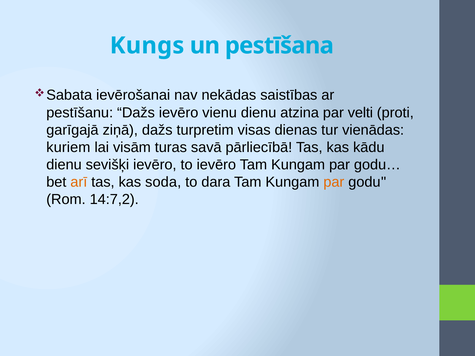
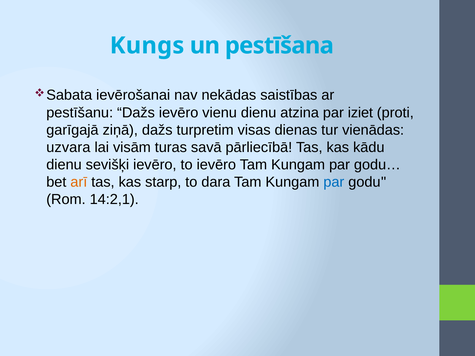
velti: velti -> iziet (360, 113)
kuriem: kuriem -> uzvara (68, 147)
soda: soda -> starp (163, 182)
par colour: orange -> blue (334, 182)
14:7,2: 14:7,2 -> 14:2,1 (114, 200)
